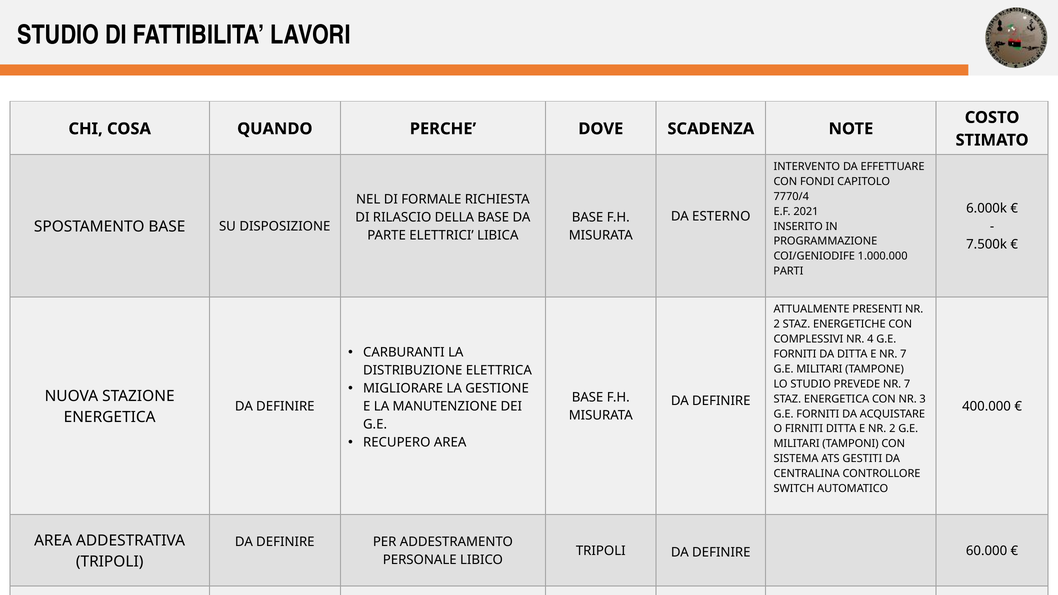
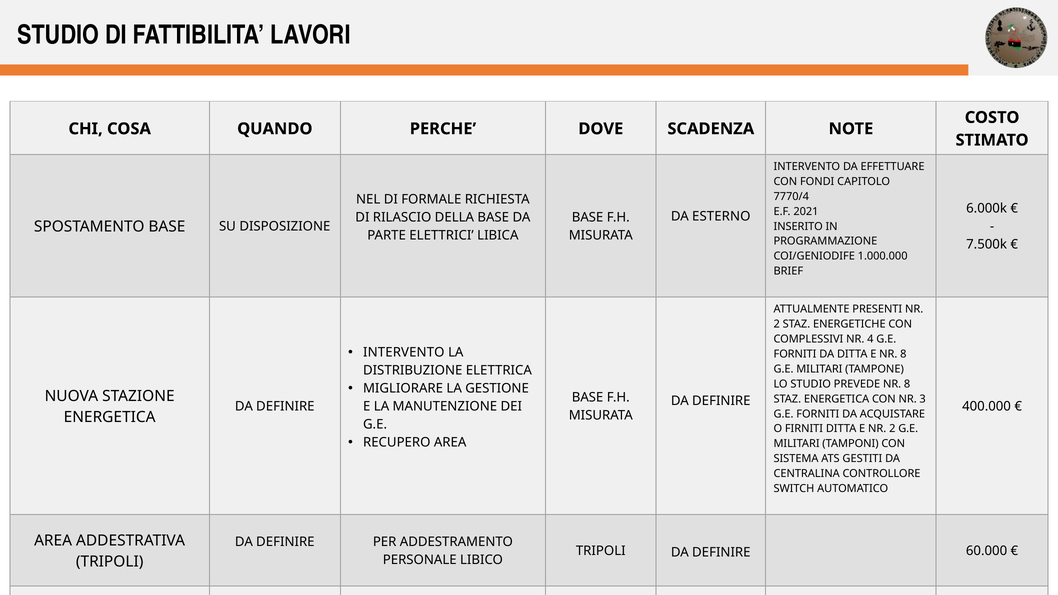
PARTI: PARTI -> BRIEF (788, 271)
CARBURANTI: CARBURANTI -> INTERVENTO (404, 353)
E NR 7: 7 -> 8 (903, 354)
PREVEDE NR 7: 7 -> 8 (907, 384)
